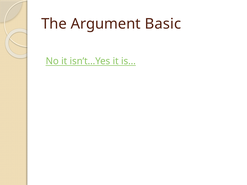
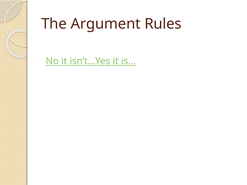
Basic: Basic -> Rules (163, 24)
